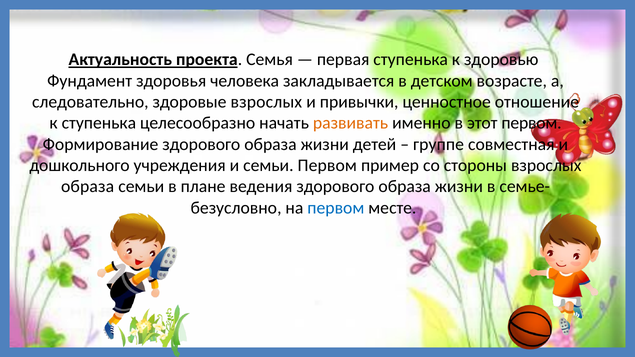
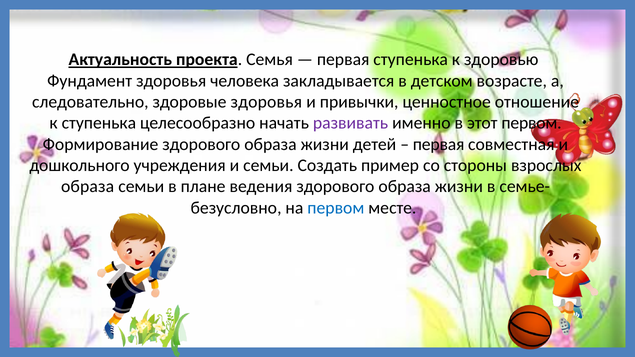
здоровые взрослых: взрослых -> здоровья (266, 102)
развивать colour: orange -> purple (351, 123)
группе: группе -> первая (439, 144)
семьи Первом: Первом -> Создать (327, 165)
